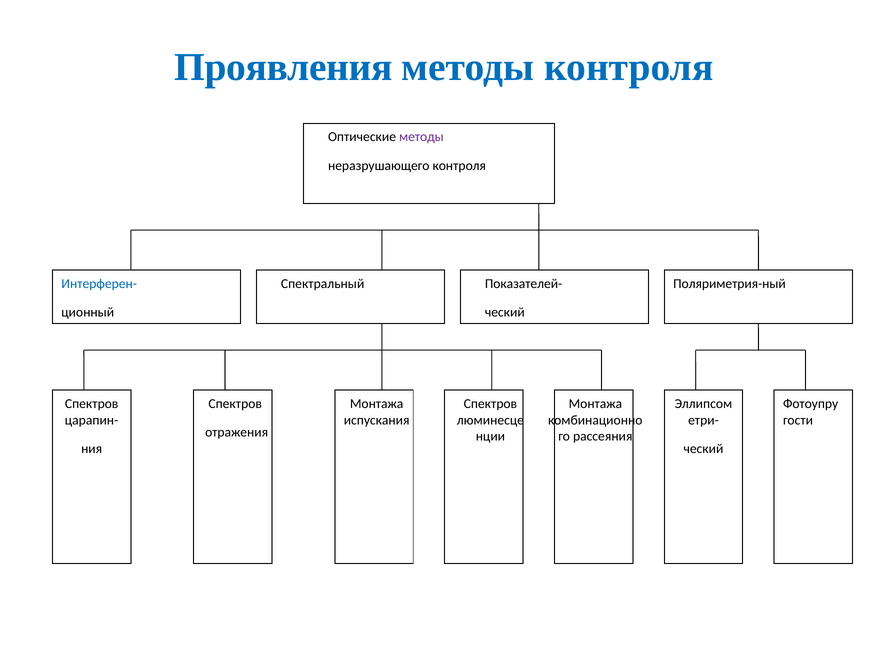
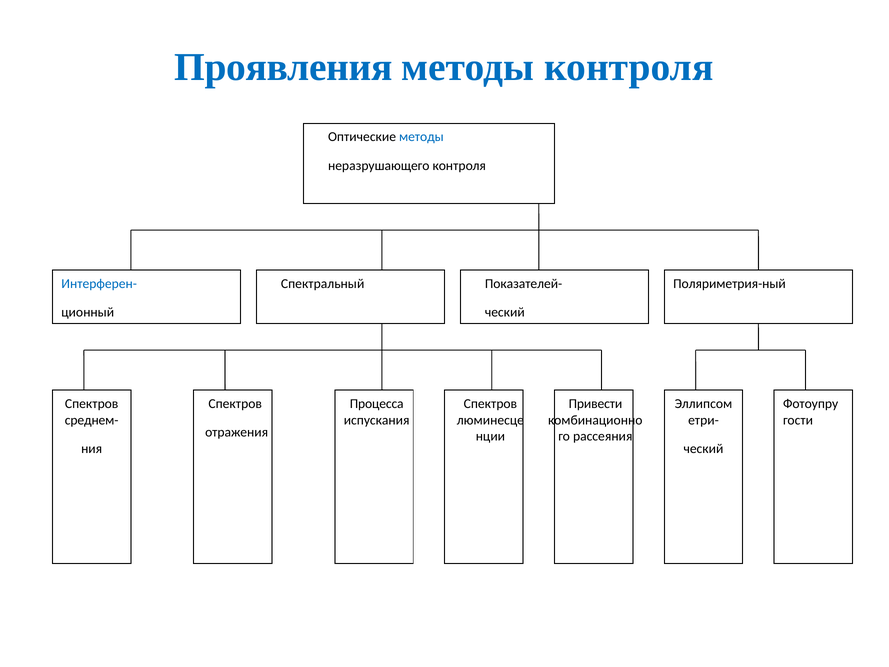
методы colour: purple -> blue (421, 137)
Монтажа: Монтажа -> Процесса (377, 404)
Монтажа: Монтажа -> Привести (595, 404)
царапин-: царапин- -> среднем- (92, 420)
